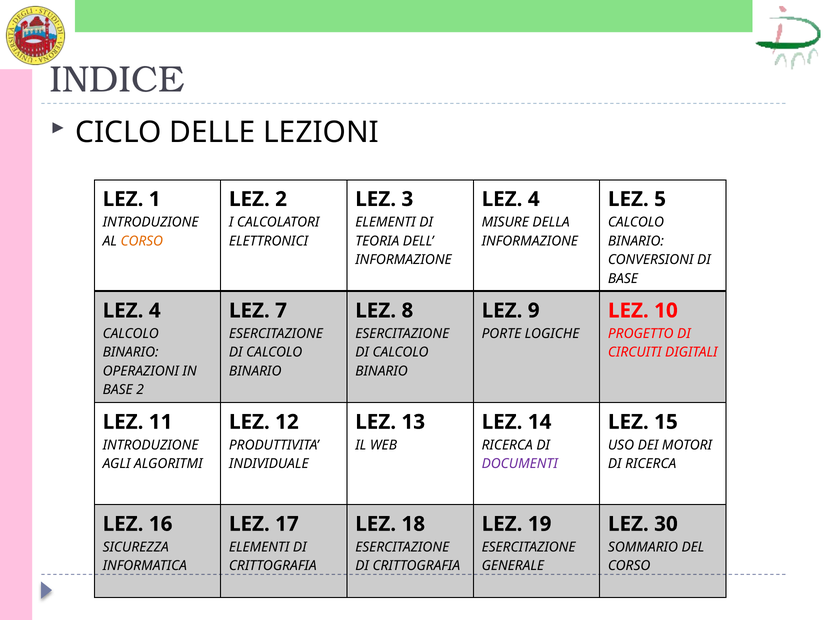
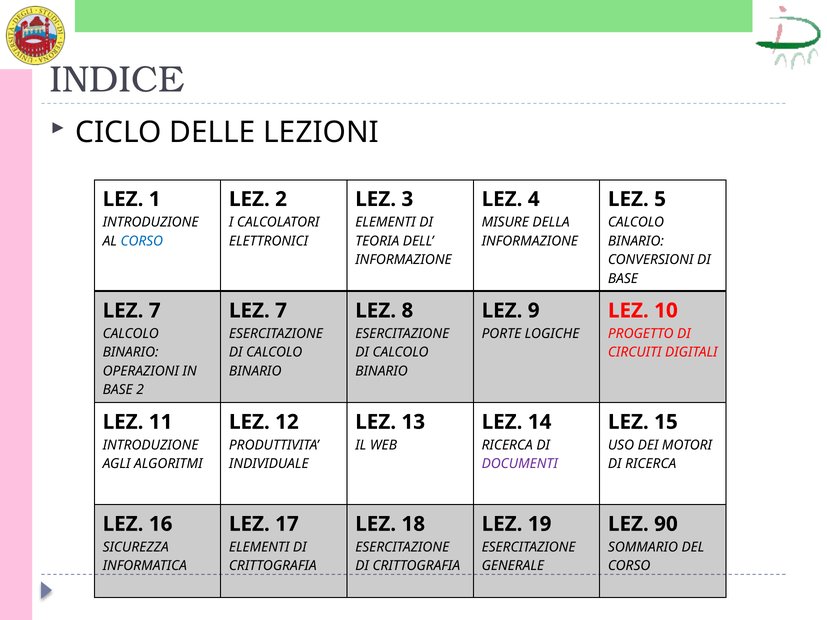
CORSO colour: orange -> blue (142, 241)
4: 4 -> 7 (155, 311)
30: 30 -> 90 (666, 524)
